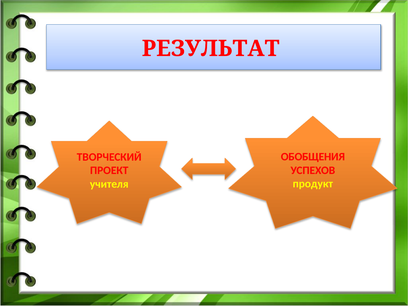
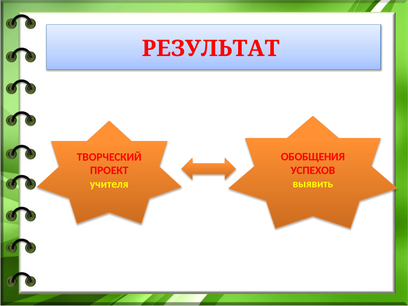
продукт: продукт -> выявить (313, 184)
